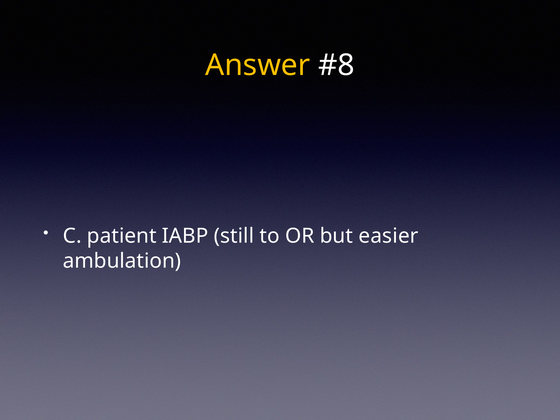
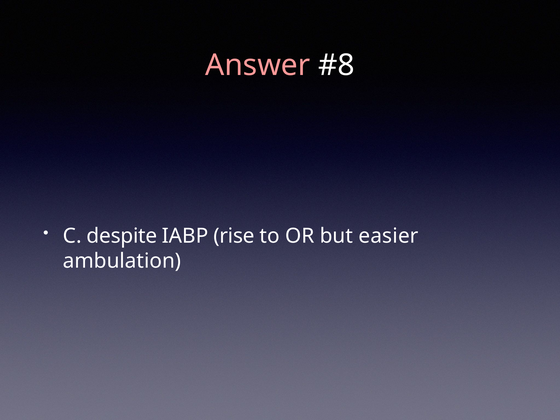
Answer colour: yellow -> pink (258, 65)
patient: patient -> despite (122, 236)
still: still -> rise (234, 236)
